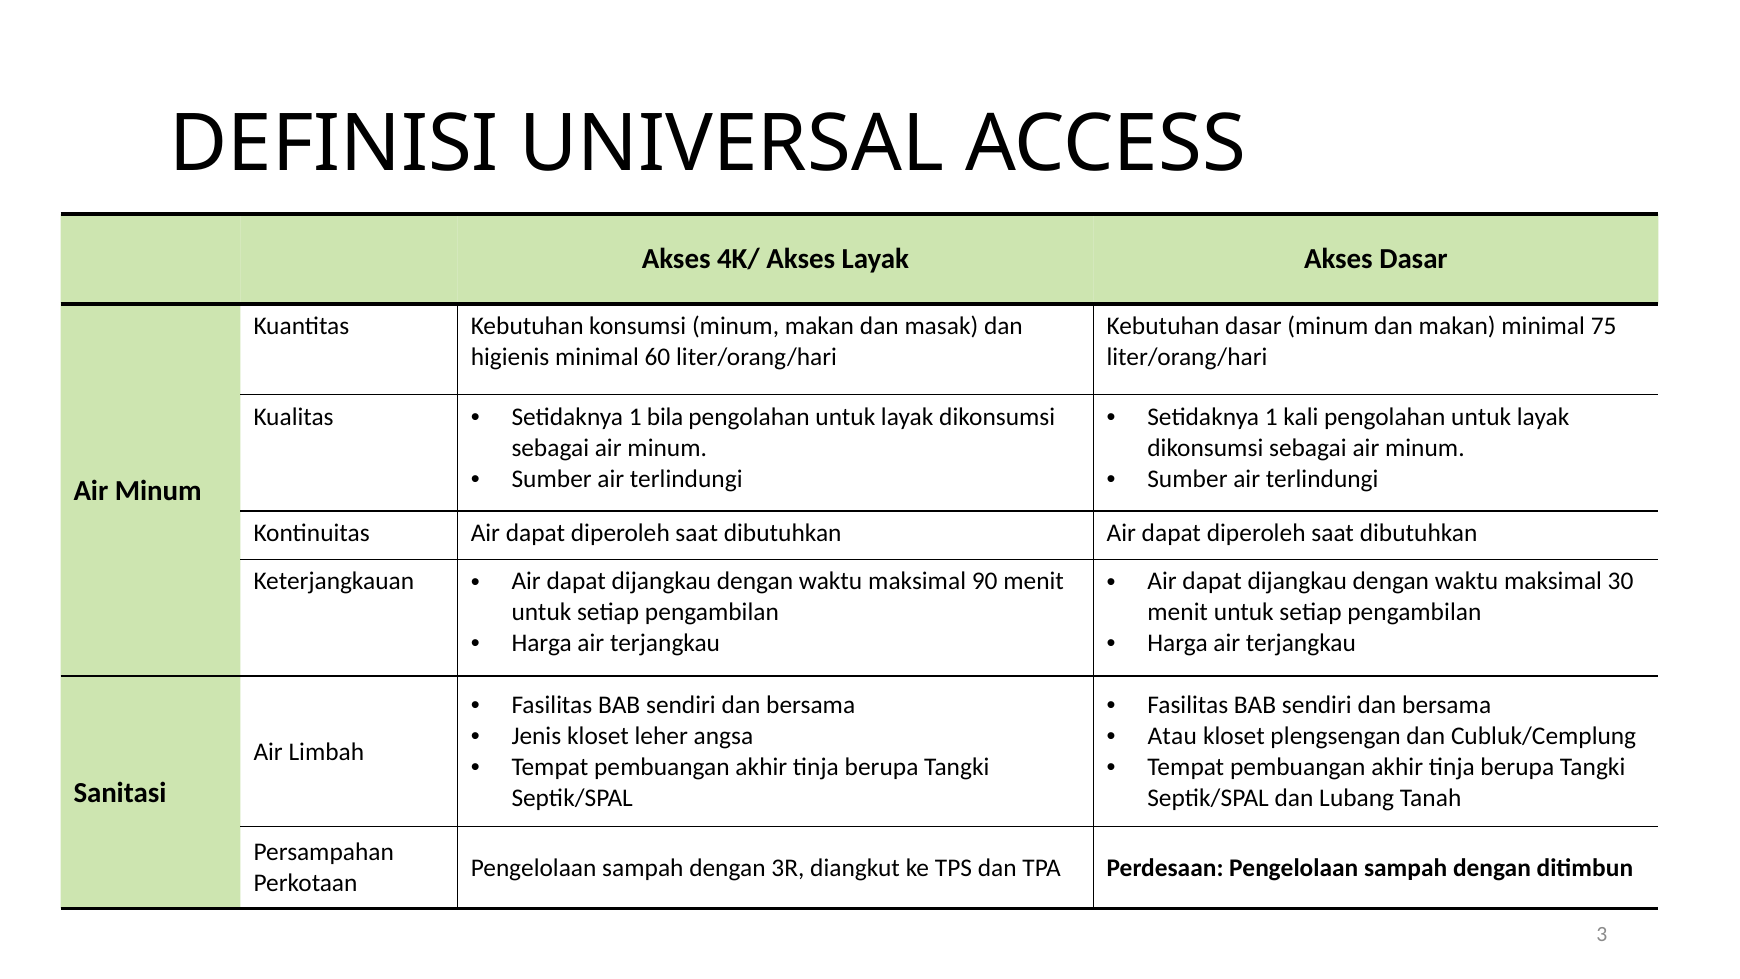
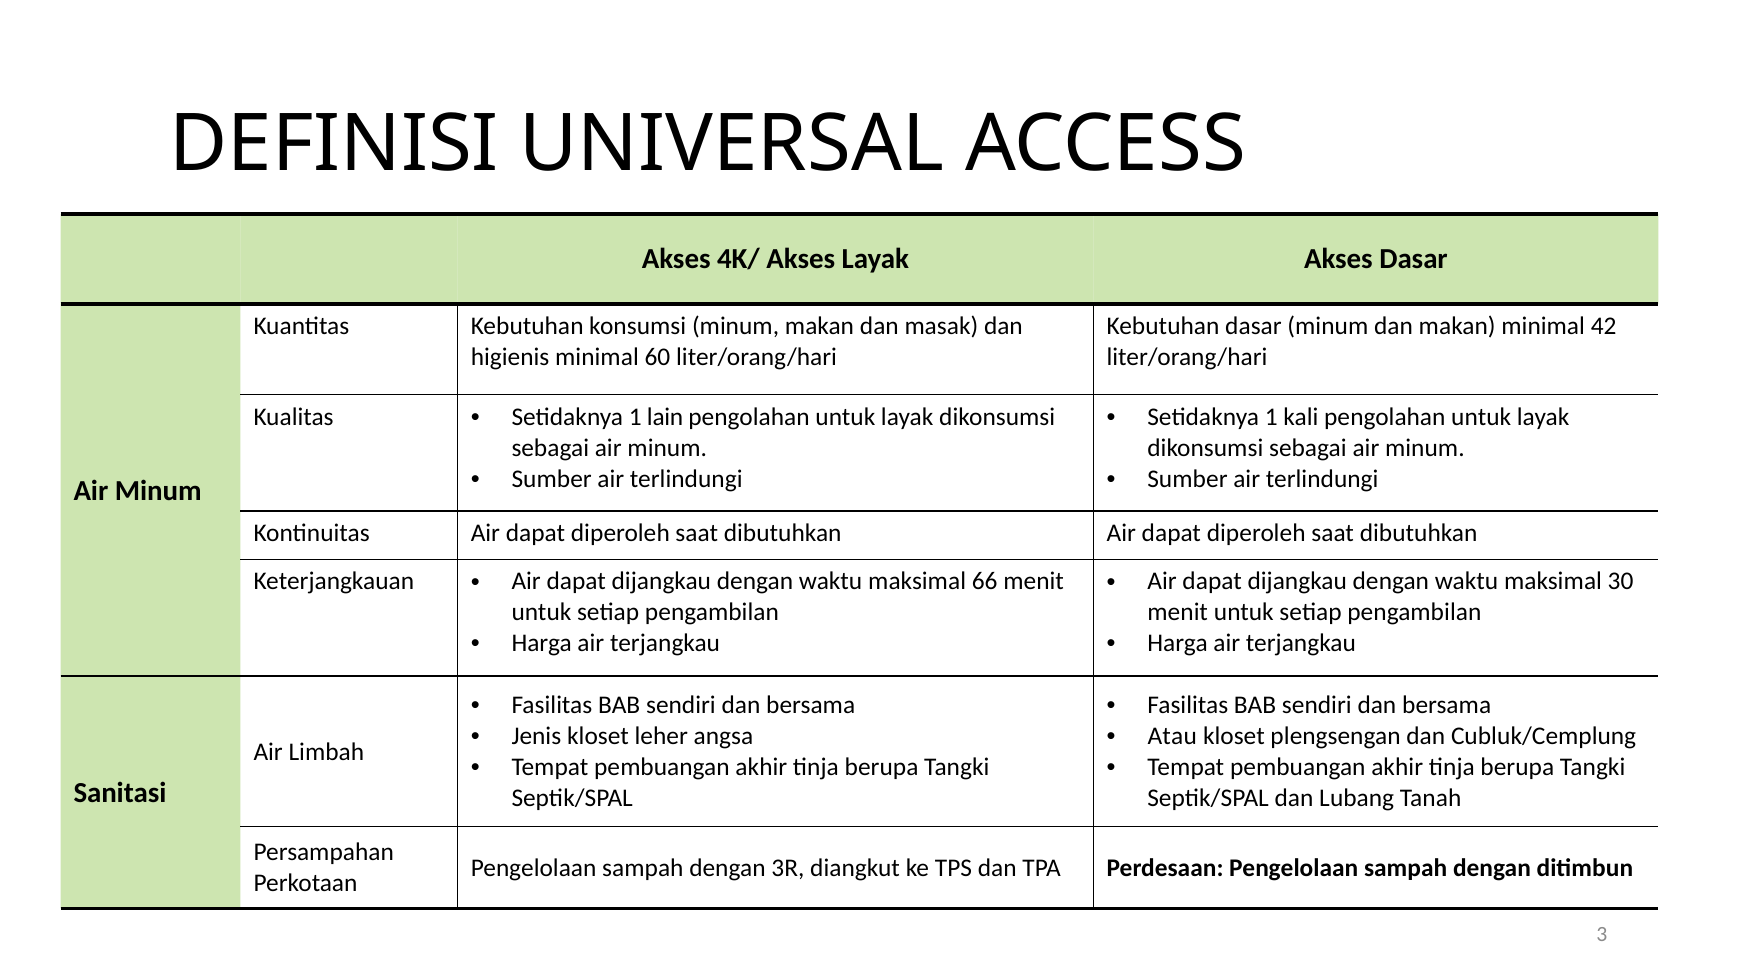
75: 75 -> 42 (1604, 326)
bila: bila -> lain (665, 417)
90: 90 -> 66 (985, 581)
